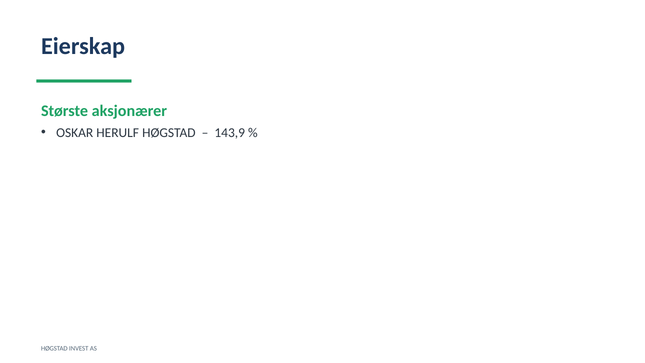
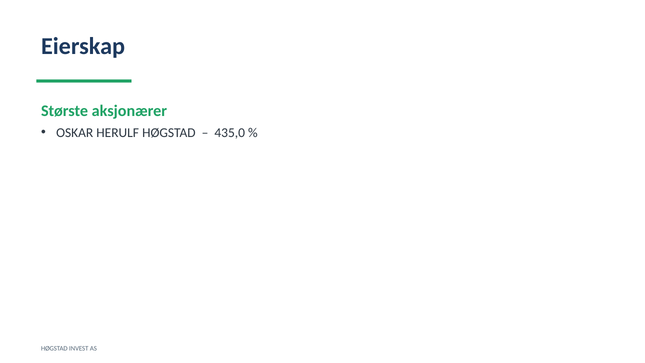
143,9: 143,9 -> 435,0 (230, 133)
